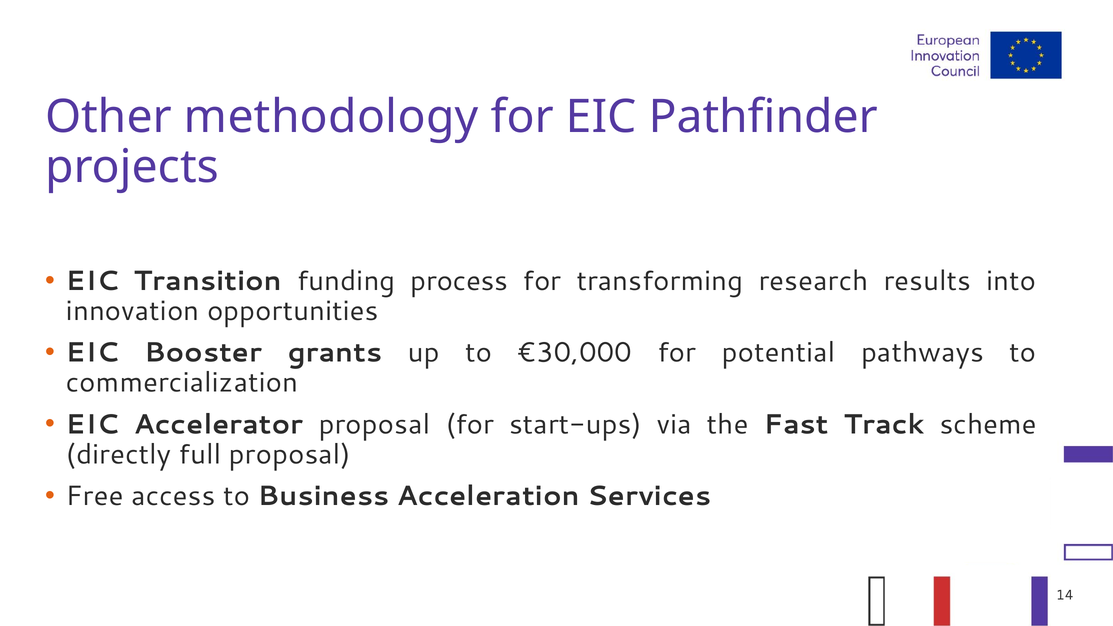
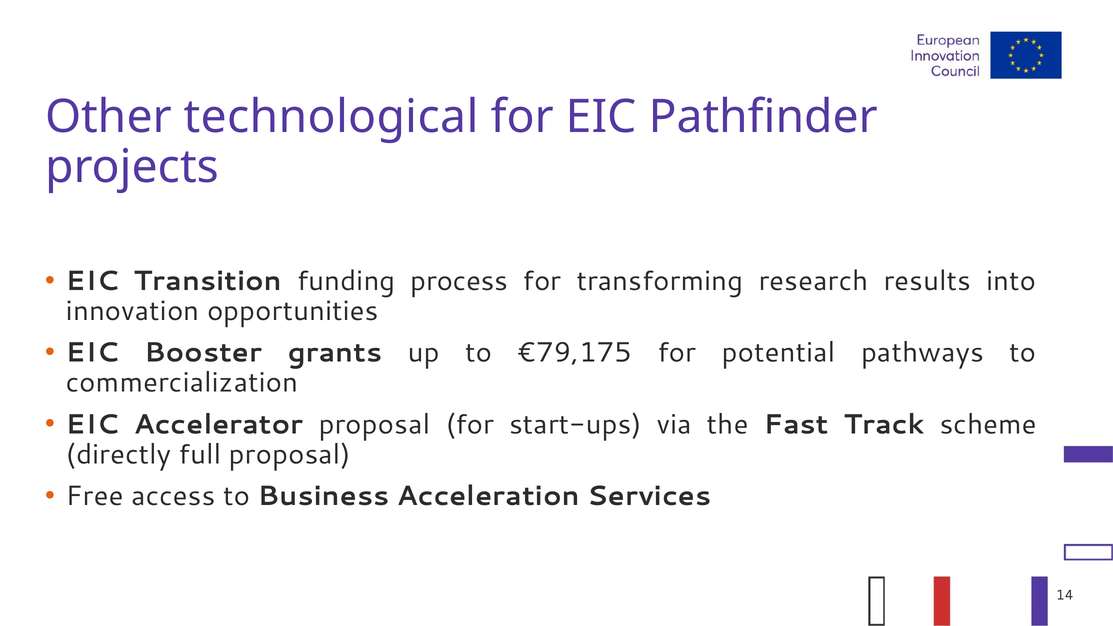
methodology: methodology -> technological (331, 117)
€30,000: €30,000 -> €79,175 (575, 353)
